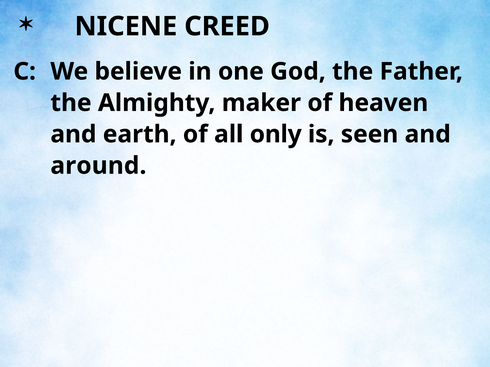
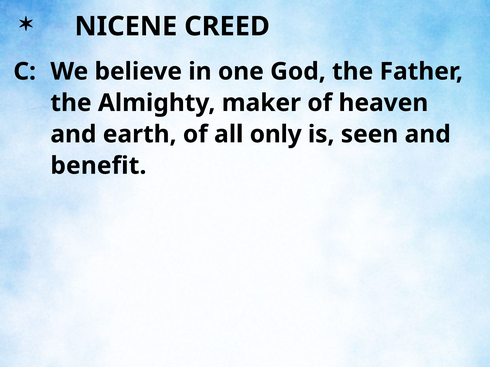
around: around -> benefit (98, 166)
